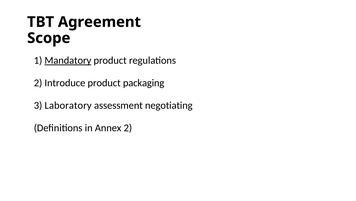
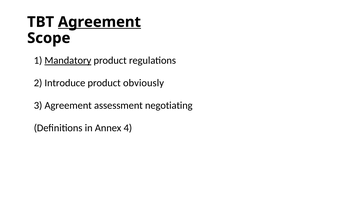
Agreement underline: none -> present (99, 22)
packaging: packaging -> obviously (144, 83)
3 Laboratory: Laboratory -> Agreement (68, 105)
Annex 2: 2 -> 4 (128, 127)
